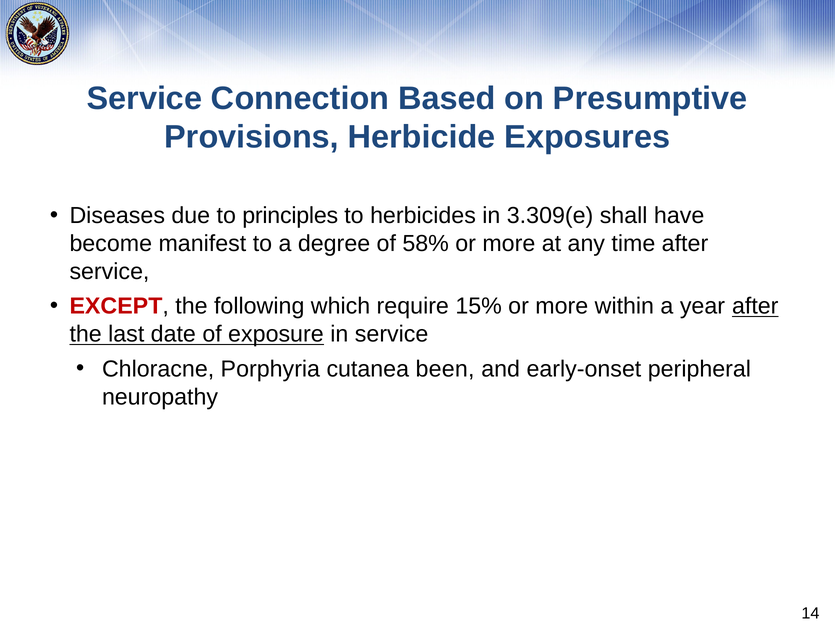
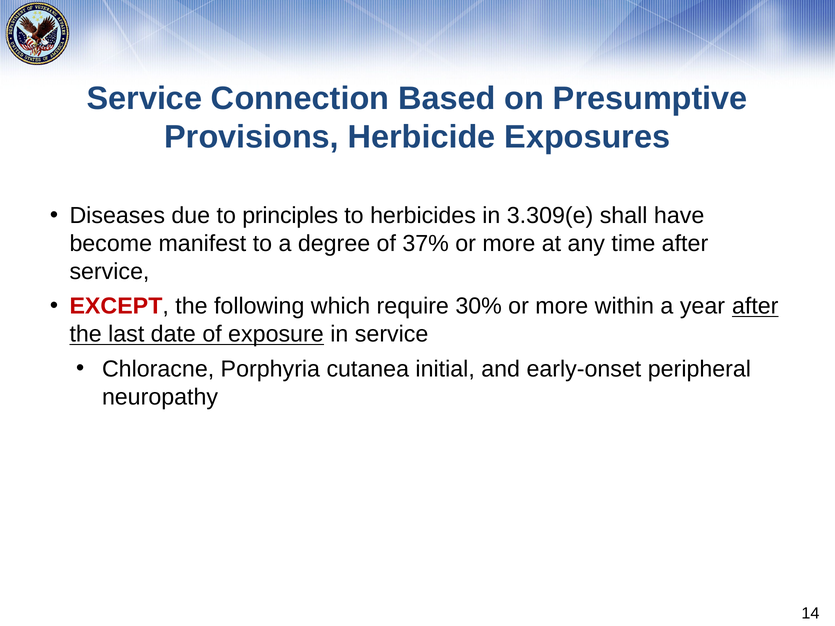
58%: 58% -> 37% (426, 244)
15%: 15% -> 30% (479, 306)
been: been -> initial (445, 369)
